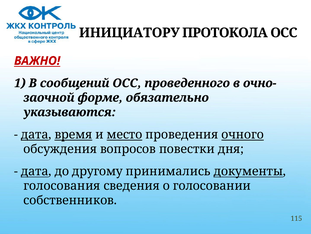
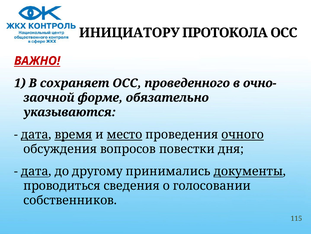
сообщений: сообщений -> сохраняет (75, 83)
голосования: голосования -> проводиться (62, 185)
